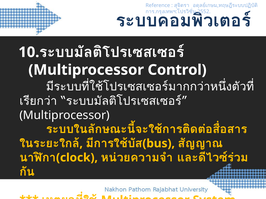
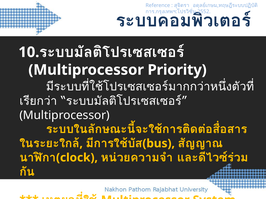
Control: Control -> Priority (177, 70)
